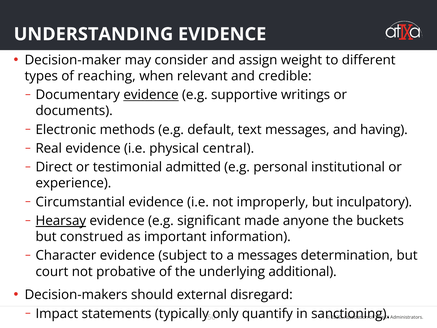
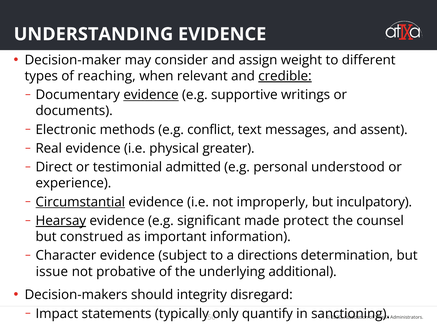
credible underline: none -> present (285, 76)
default: default -> conflict (211, 130)
having: having -> assent (384, 130)
central: central -> greater (229, 148)
institutional: institutional -> understood (348, 167)
Circumstantial underline: none -> present (80, 202)
anyone: anyone -> protect (306, 221)
buckets: buckets -> counsel (380, 221)
a messages: messages -> directions (267, 255)
court: court -> issue (52, 271)
external: external -> integrity (202, 295)
